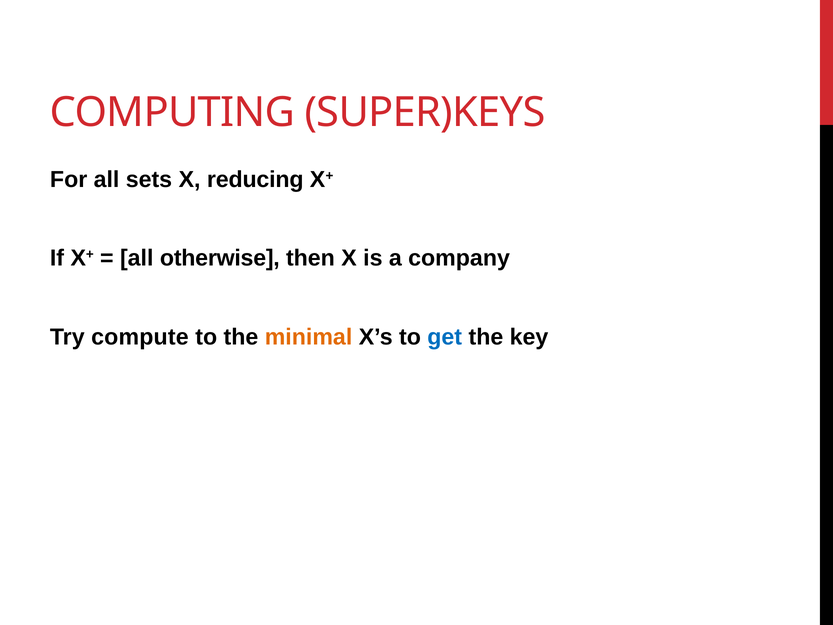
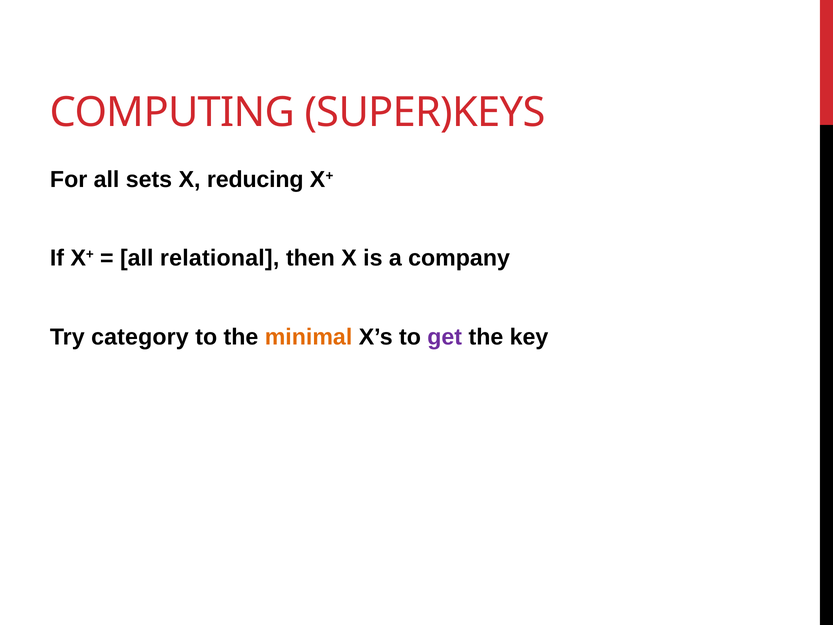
otherwise: otherwise -> relational (220, 258)
compute: compute -> category (140, 337)
get colour: blue -> purple (445, 337)
